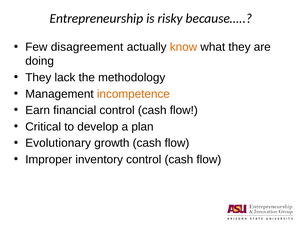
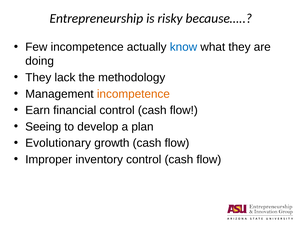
Few disagreement: disagreement -> incompetence (87, 47)
know colour: orange -> blue (184, 47)
Critical: Critical -> Seeing (43, 127)
